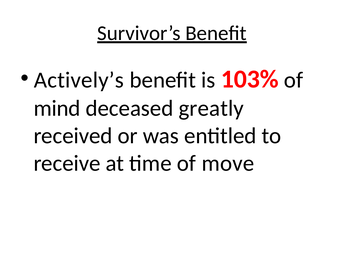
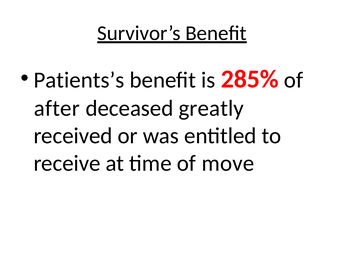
Actively’s: Actively’s -> Patients’s (79, 80)
103%: 103% -> 285% (250, 79)
mind: mind -> after (57, 108)
